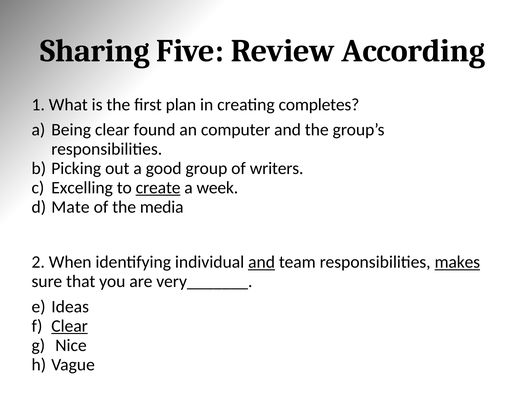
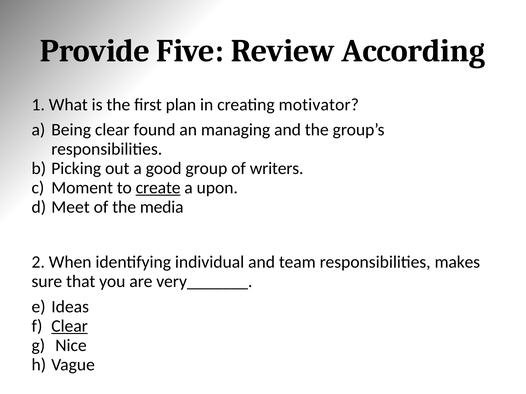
Sharing: Sharing -> Provide (95, 51)
completes: completes -> motivator (319, 105)
computer: computer -> managing (236, 130)
Excelling: Excelling -> Moment (82, 188)
week: week -> upon (217, 188)
Mate: Mate -> Meet (70, 207)
and underline: present -> none (262, 262)
makes underline: present -> none (457, 262)
